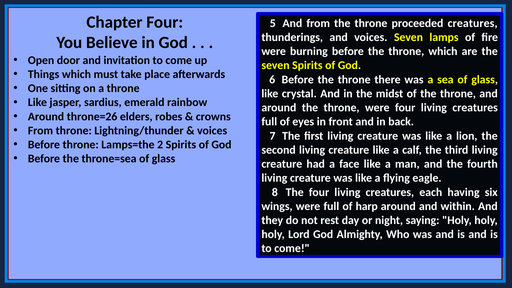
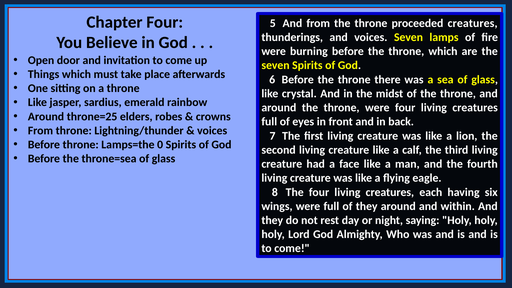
throne=26: throne=26 -> throne=25 (92, 117)
2: 2 -> 0 (160, 145)
of harp: harp -> they (367, 206)
